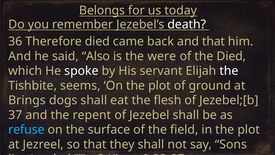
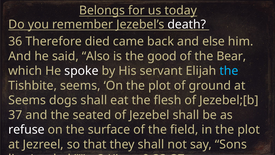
and that: that -> else (214, 41)
were: were -> good (162, 56)
the Died: Died -> Bear (231, 56)
the colour: white -> light blue (229, 71)
Brings: Brings -> Seems (27, 100)
repent: repent -> seated (92, 115)
refuse colour: light blue -> white (26, 129)
